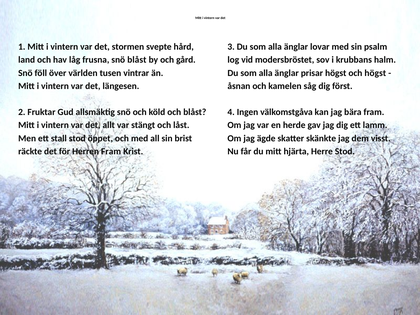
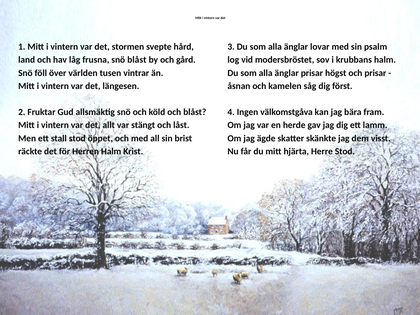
och högst: högst -> prisar (375, 73)
Herren Fram: Fram -> Halm (111, 151)
